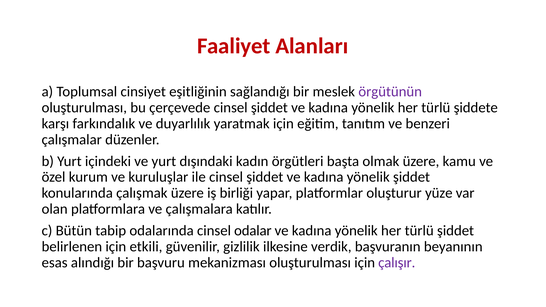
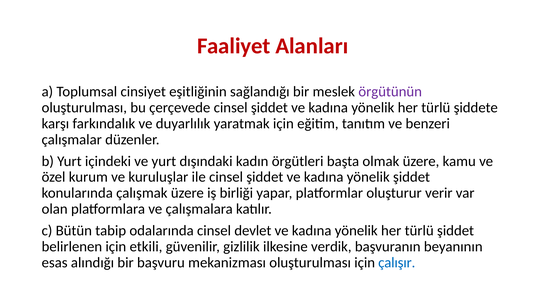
yüze: yüze -> verir (439, 193)
odalar: odalar -> devlet (253, 231)
çalışır colour: purple -> blue (397, 263)
